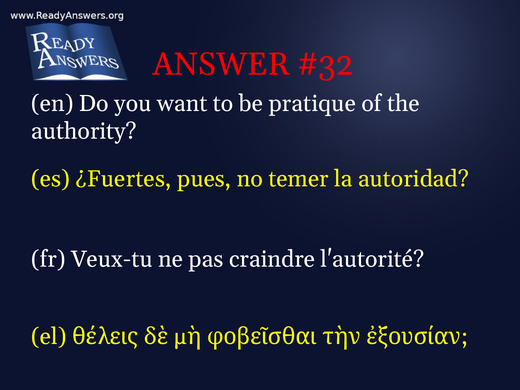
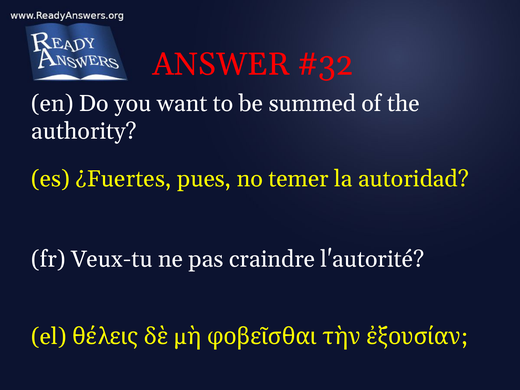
pratique: pratique -> summed (312, 104)
